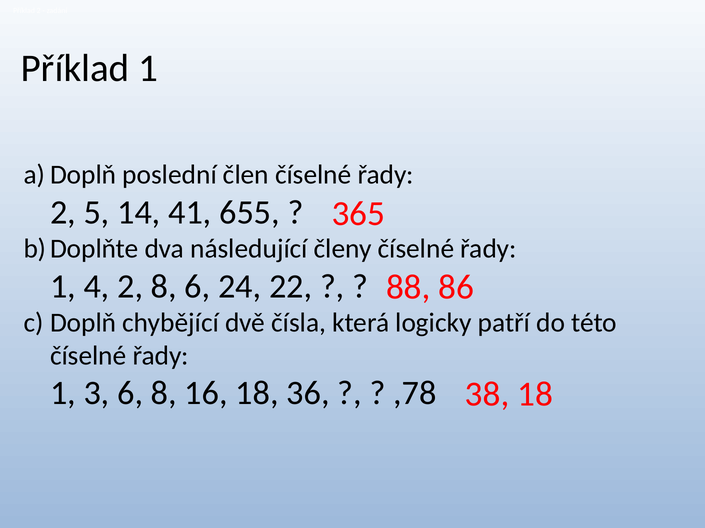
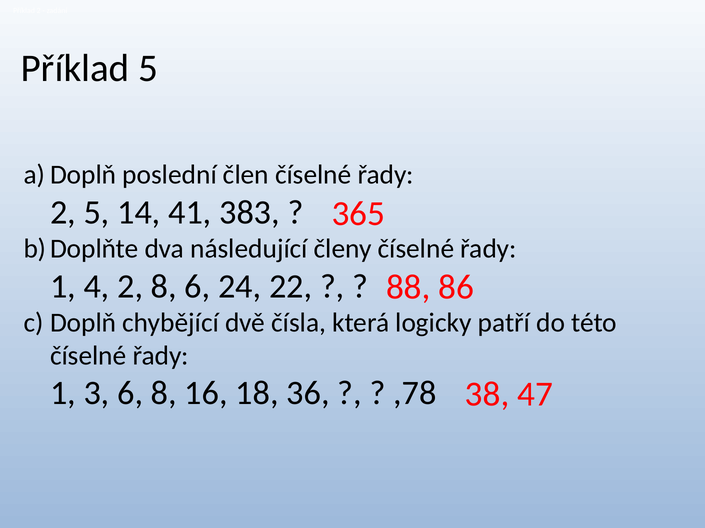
Příklad 1: 1 -> 5 (148, 68)
655: 655 -> 383 (250, 213)
38 18: 18 -> 47 (535, 395)
